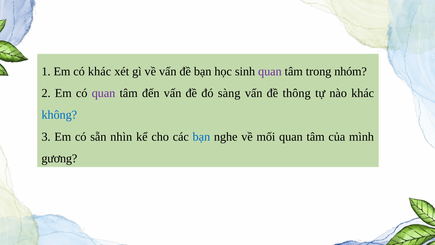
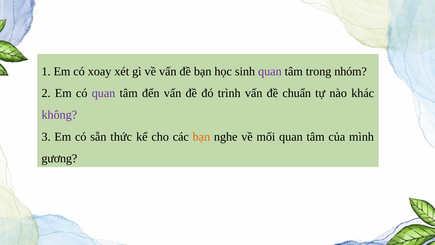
có khác: khác -> xoay (100, 71)
sàng: sàng -> trình (229, 93)
thông: thông -> chuẩn (297, 93)
không colour: blue -> purple (59, 115)
nhìn: nhìn -> thức (121, 137)
bạn colour: blue -> orange (201, 137)
